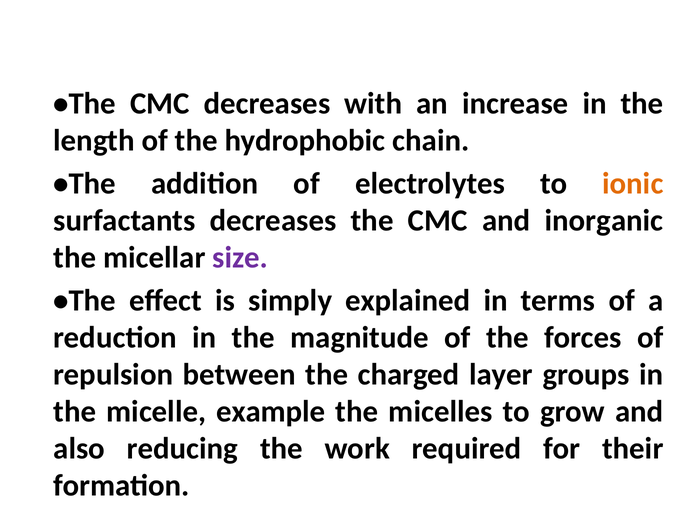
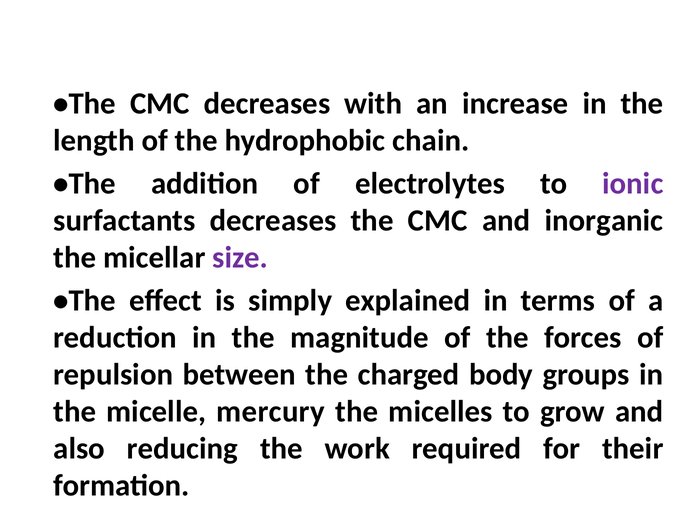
ionic colour: orange -> purple (633, 184)
layer: layer -> body (501, 375)
example: example -> mercury (271, 412)
